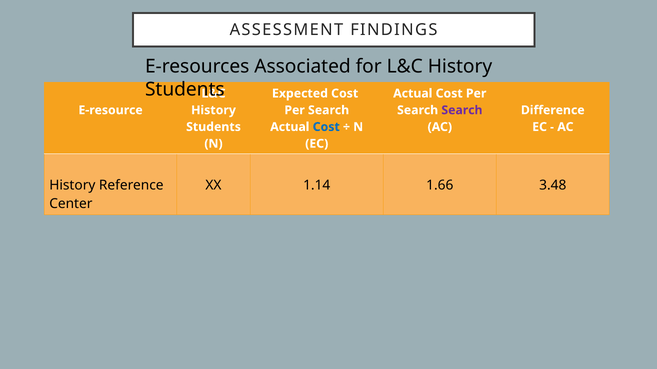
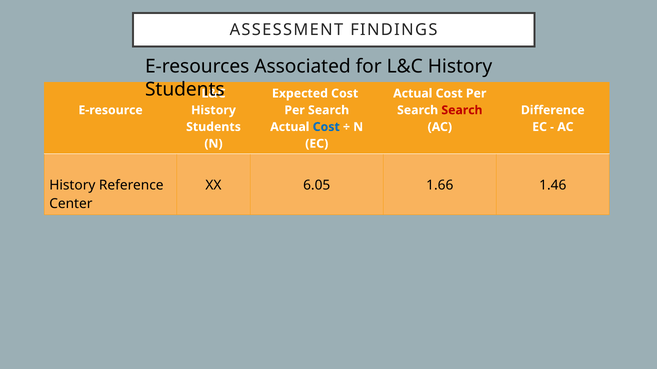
Search colour: purple -> red (462, 110)
1.14: 1.14 -> 6.05 (317, 185)
3.48: 3.48 -> 1.46 (553, 185)
